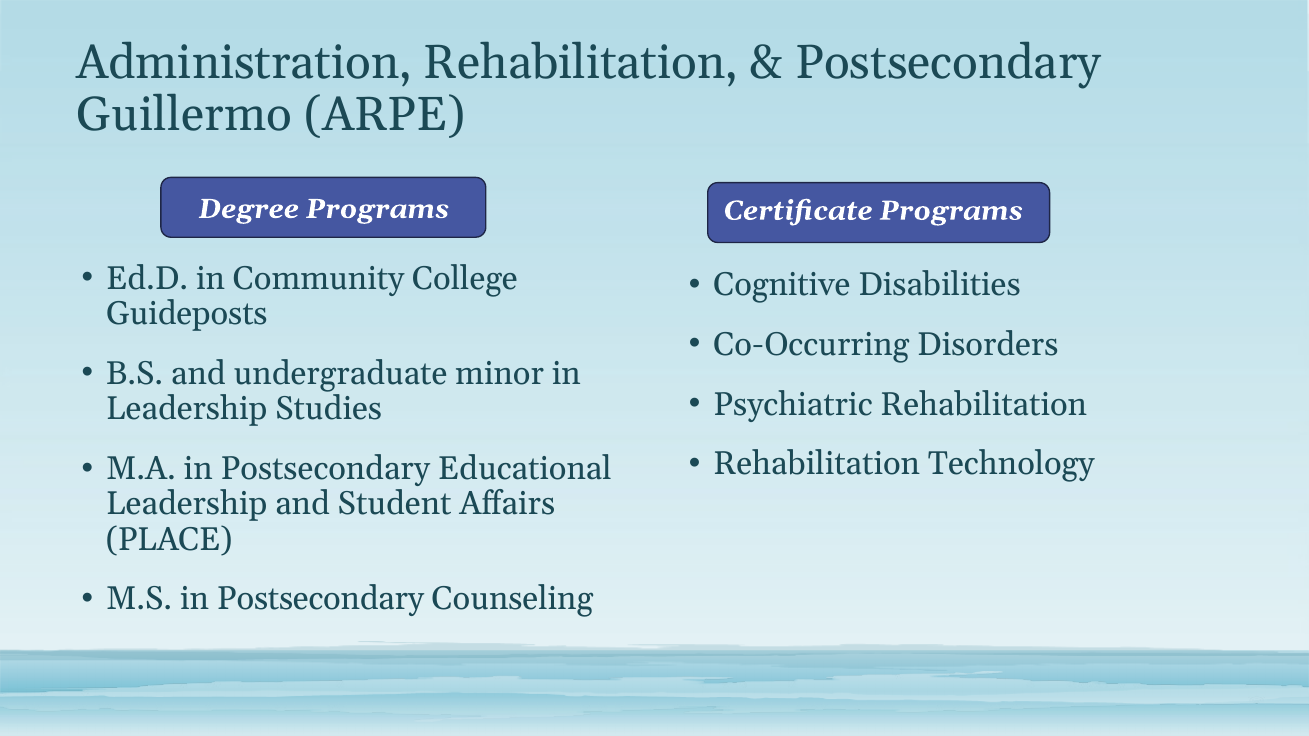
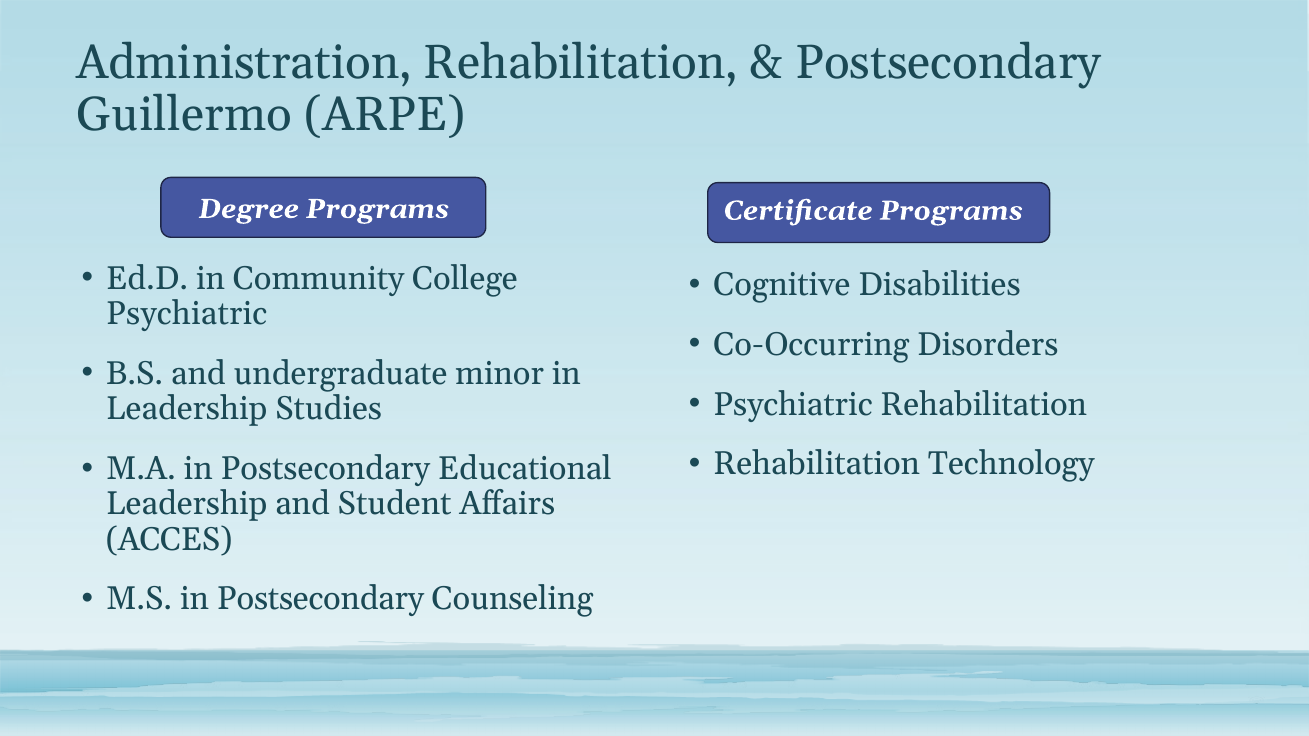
Guideposts: Guideposts -> Psychiatric (187, 314)
PLACE: PLACE -> ACCES (169, 539)
